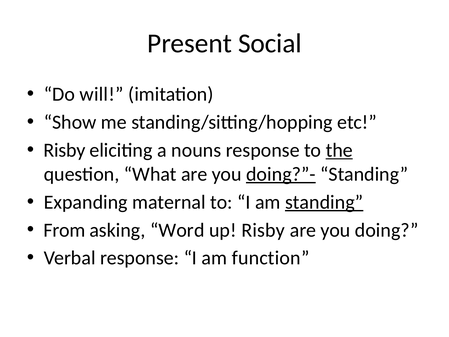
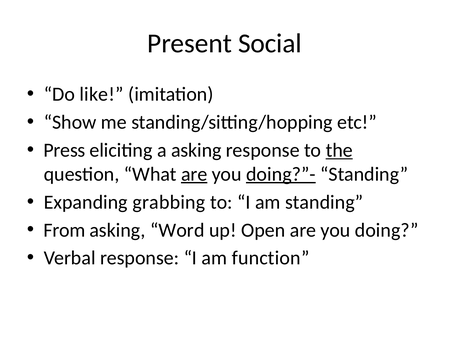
will: will -> like (101, 94)
Risby: Risby -> Press (64, 150)
a nouns: nouns -> asking (196, 150)
are underline: none -> present (194, 174)
maternal: maternal -> grabbing (169, 202)
standing underline: present -> none (324, 202)
up Risby: Risby -> Open (263, 230)
